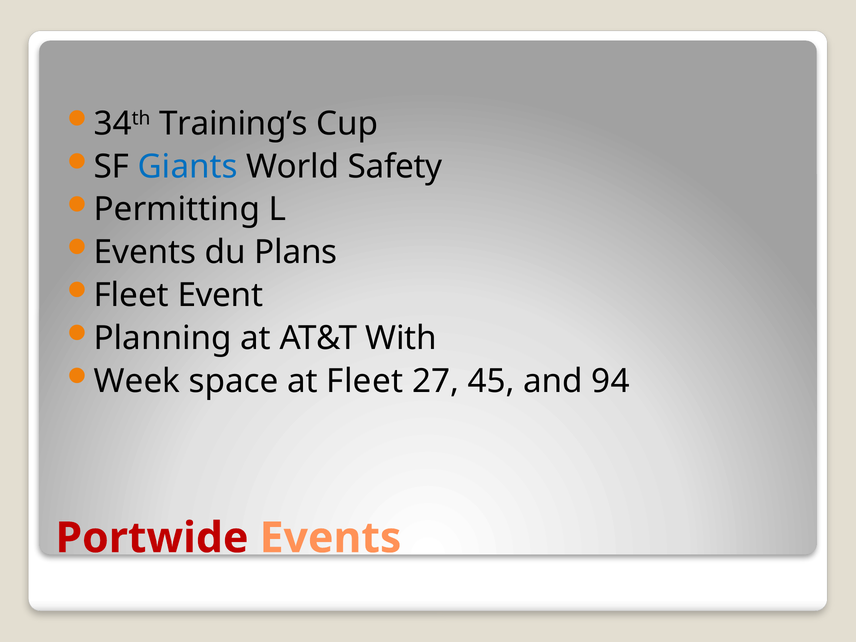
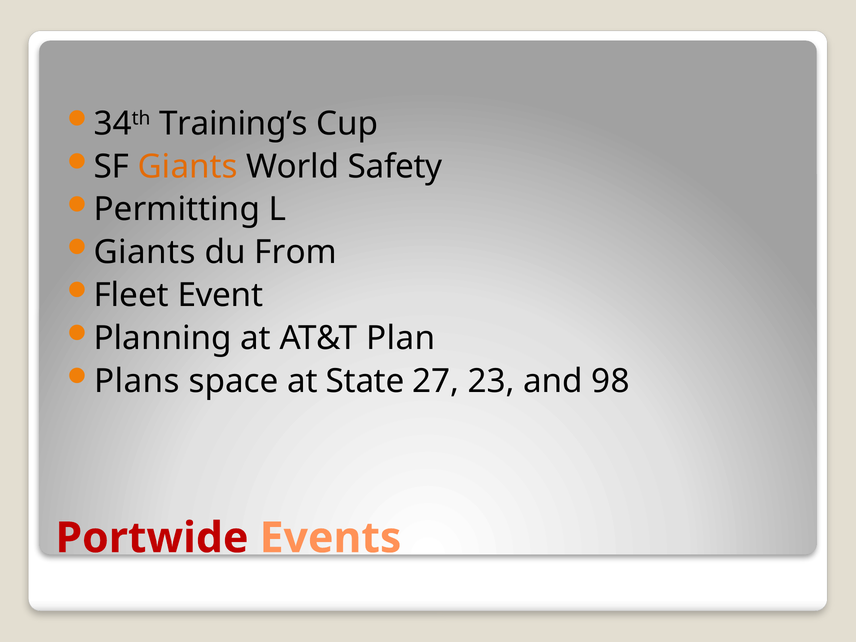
Giants colour: blue -> orange (188, 167)
Events: Events -> Giants (145, 252)
Plans: Plans -> From (296, 252)
With: With -> Plan (401, 338)
Week: Week -> Plans (137, 381)
at Fleet: Fleet -> State (365, 381)
45: 45 -> 23 (491, 381)
94: 94 -> 98 (611, 381)
